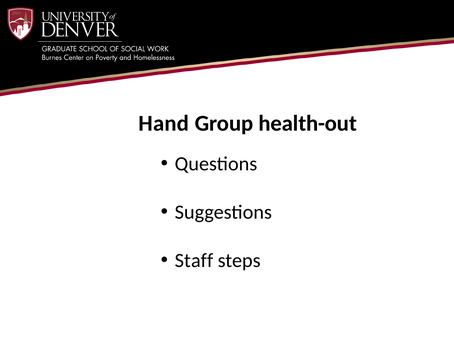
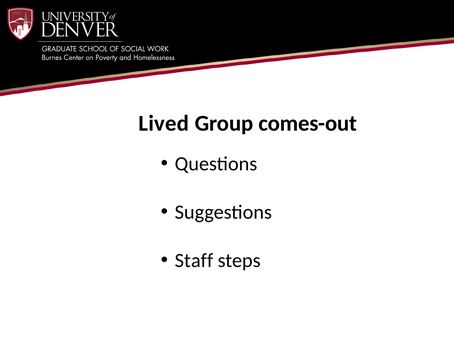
Hand: Hand -> Lived (164, 123)
health-out: health-out -> comes-out (308, 123)
